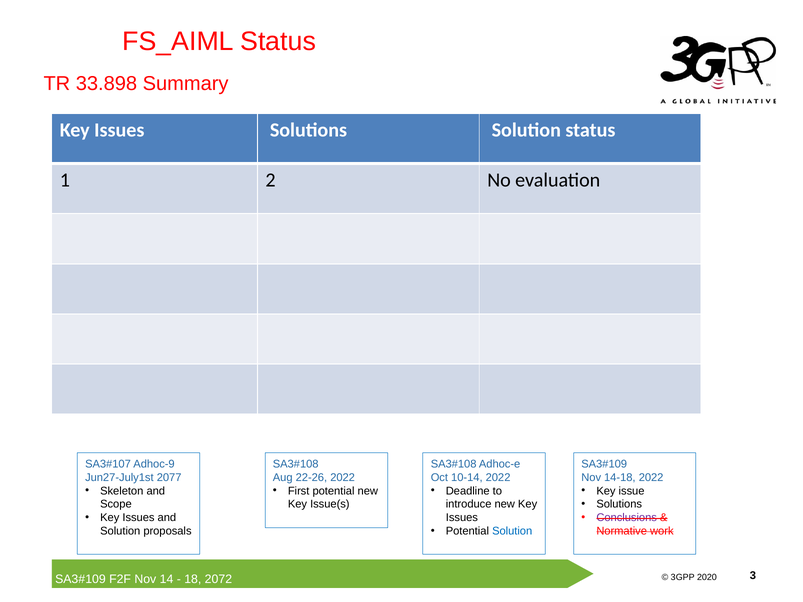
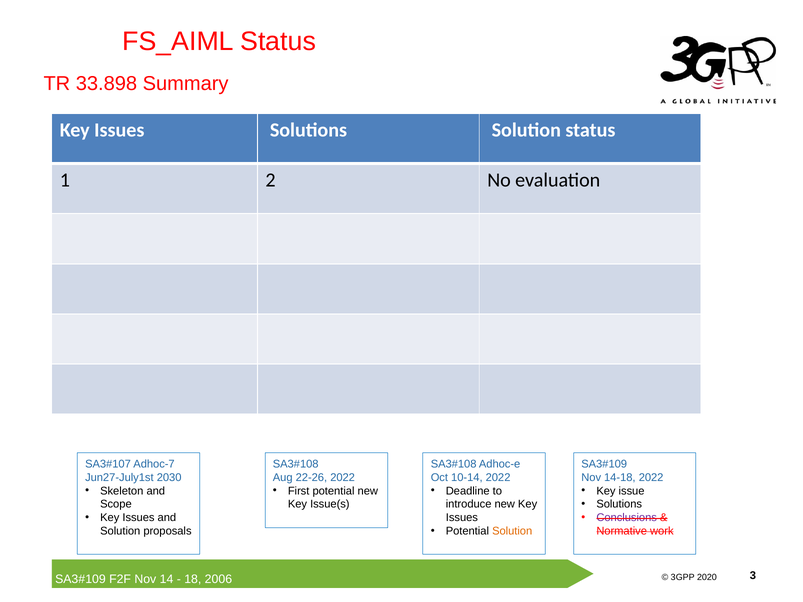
Adhoc-9: Adhoc-9 -> Adhoc-7 (154, 464)
2077: 2077 -> 2030 (169, 478)
Solution colour: blue -> orange (512, 531)
2072: 2072 -> 2006 (218, 580)
